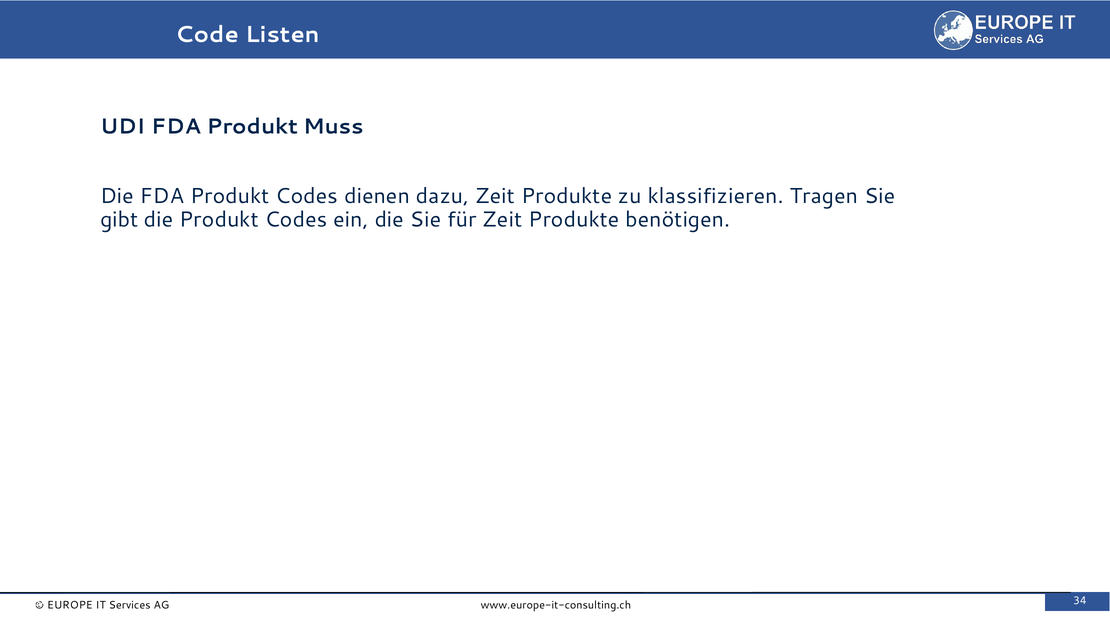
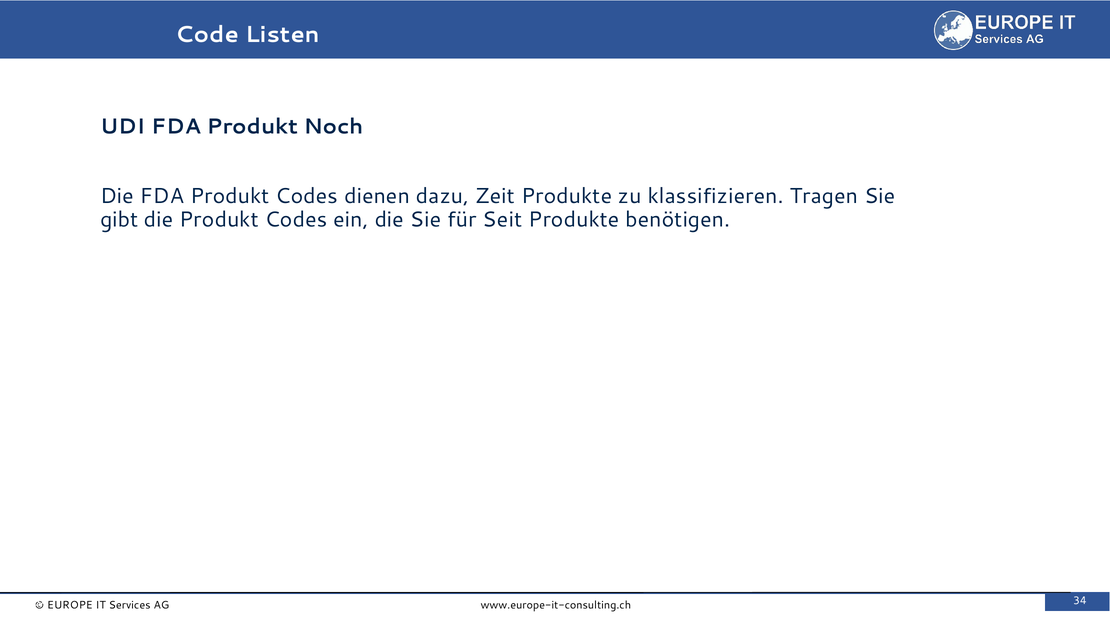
Muss: Muss -> Noch (333, 127)
für Zeit: Zeit -> Seit (503, 220)
